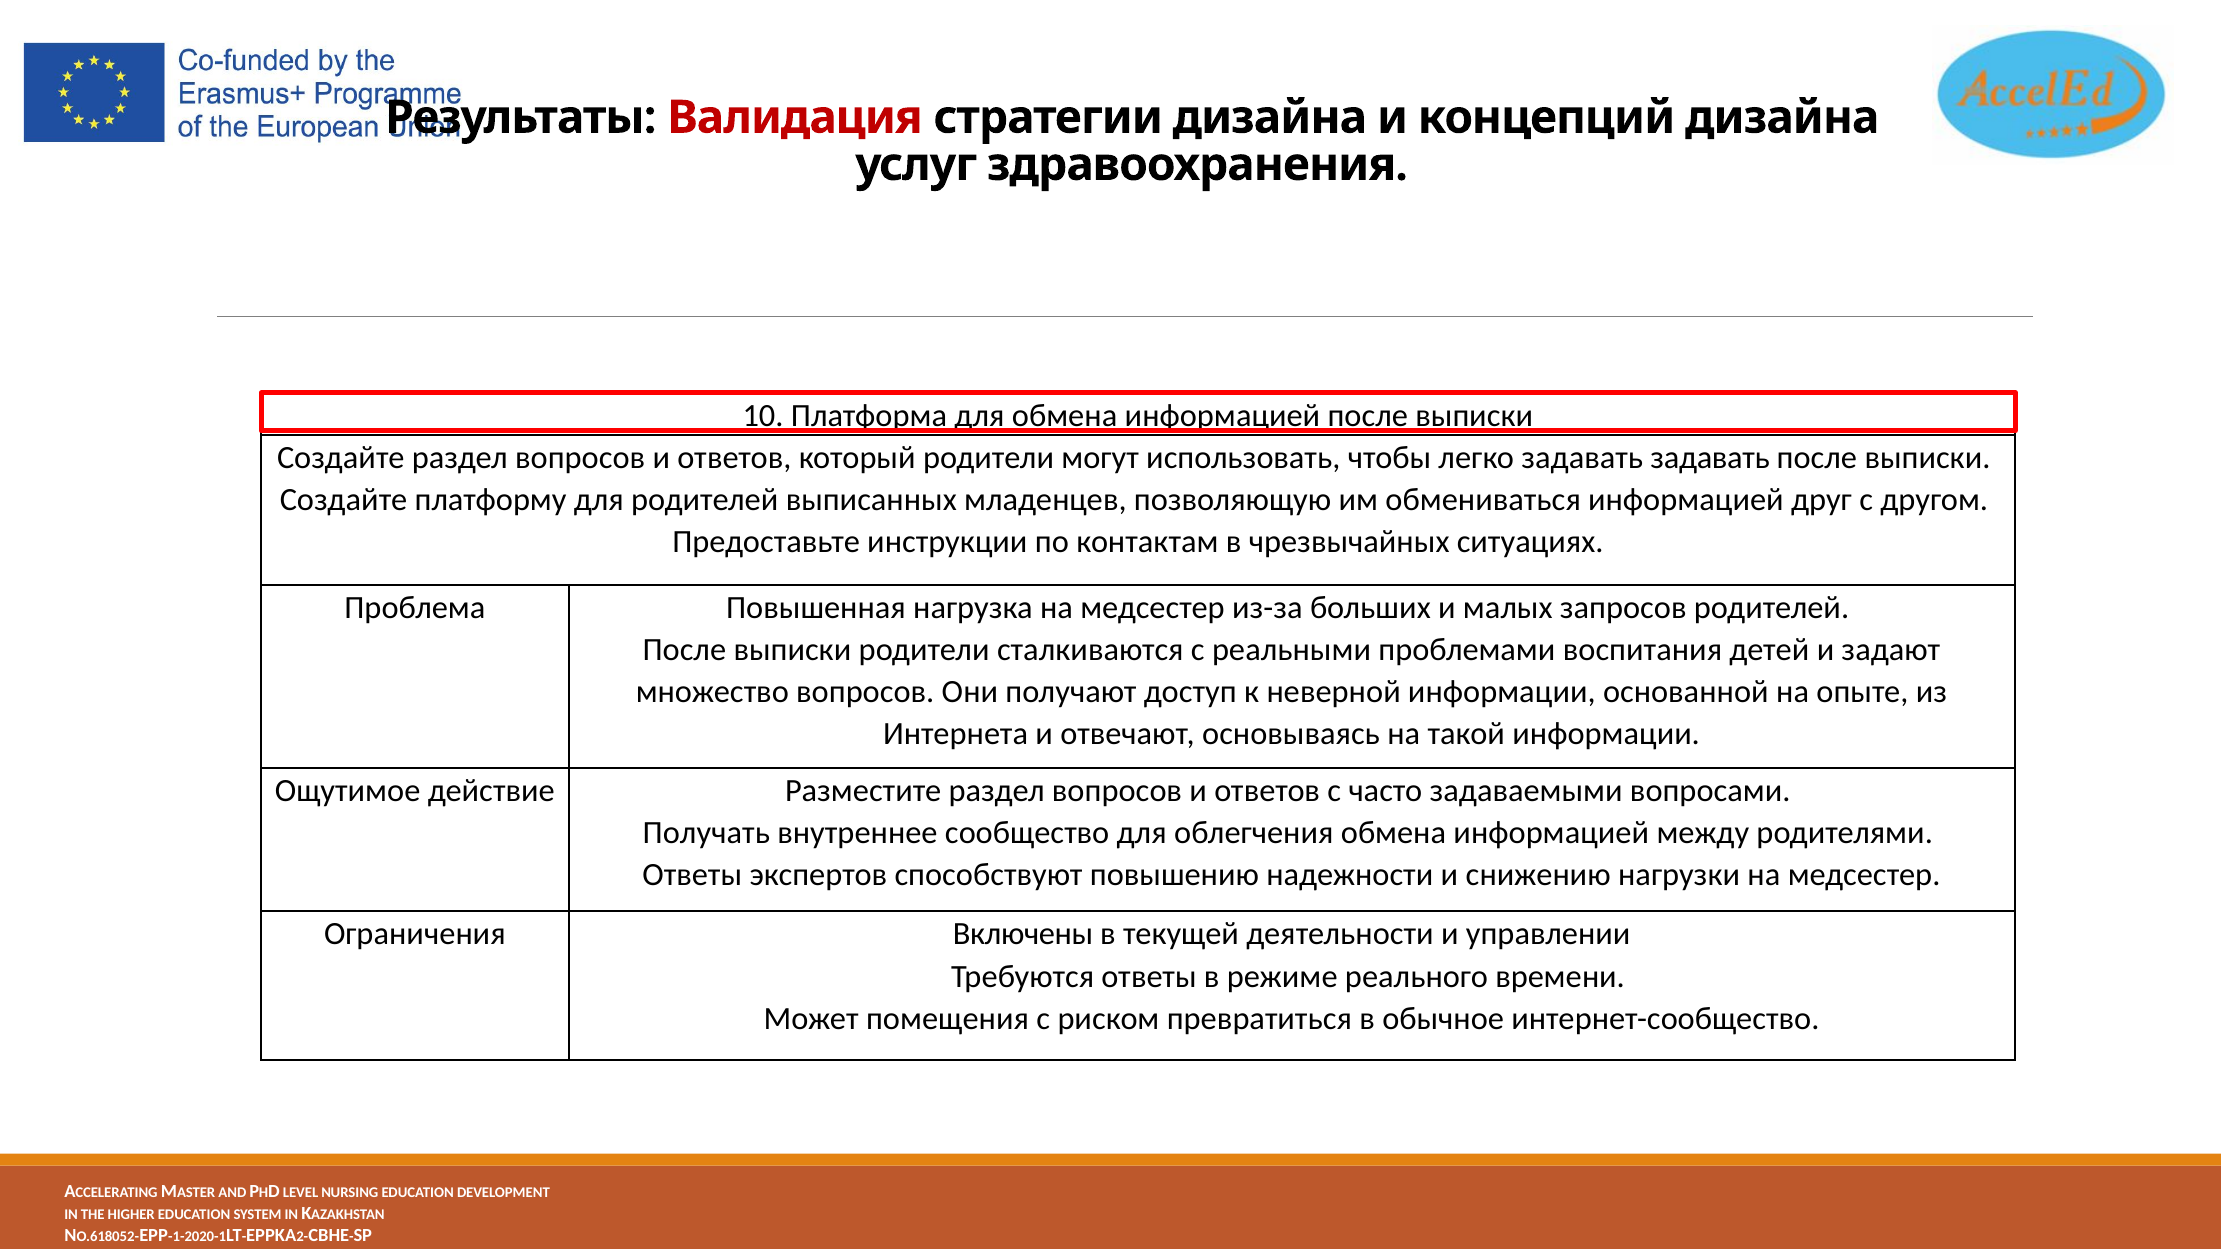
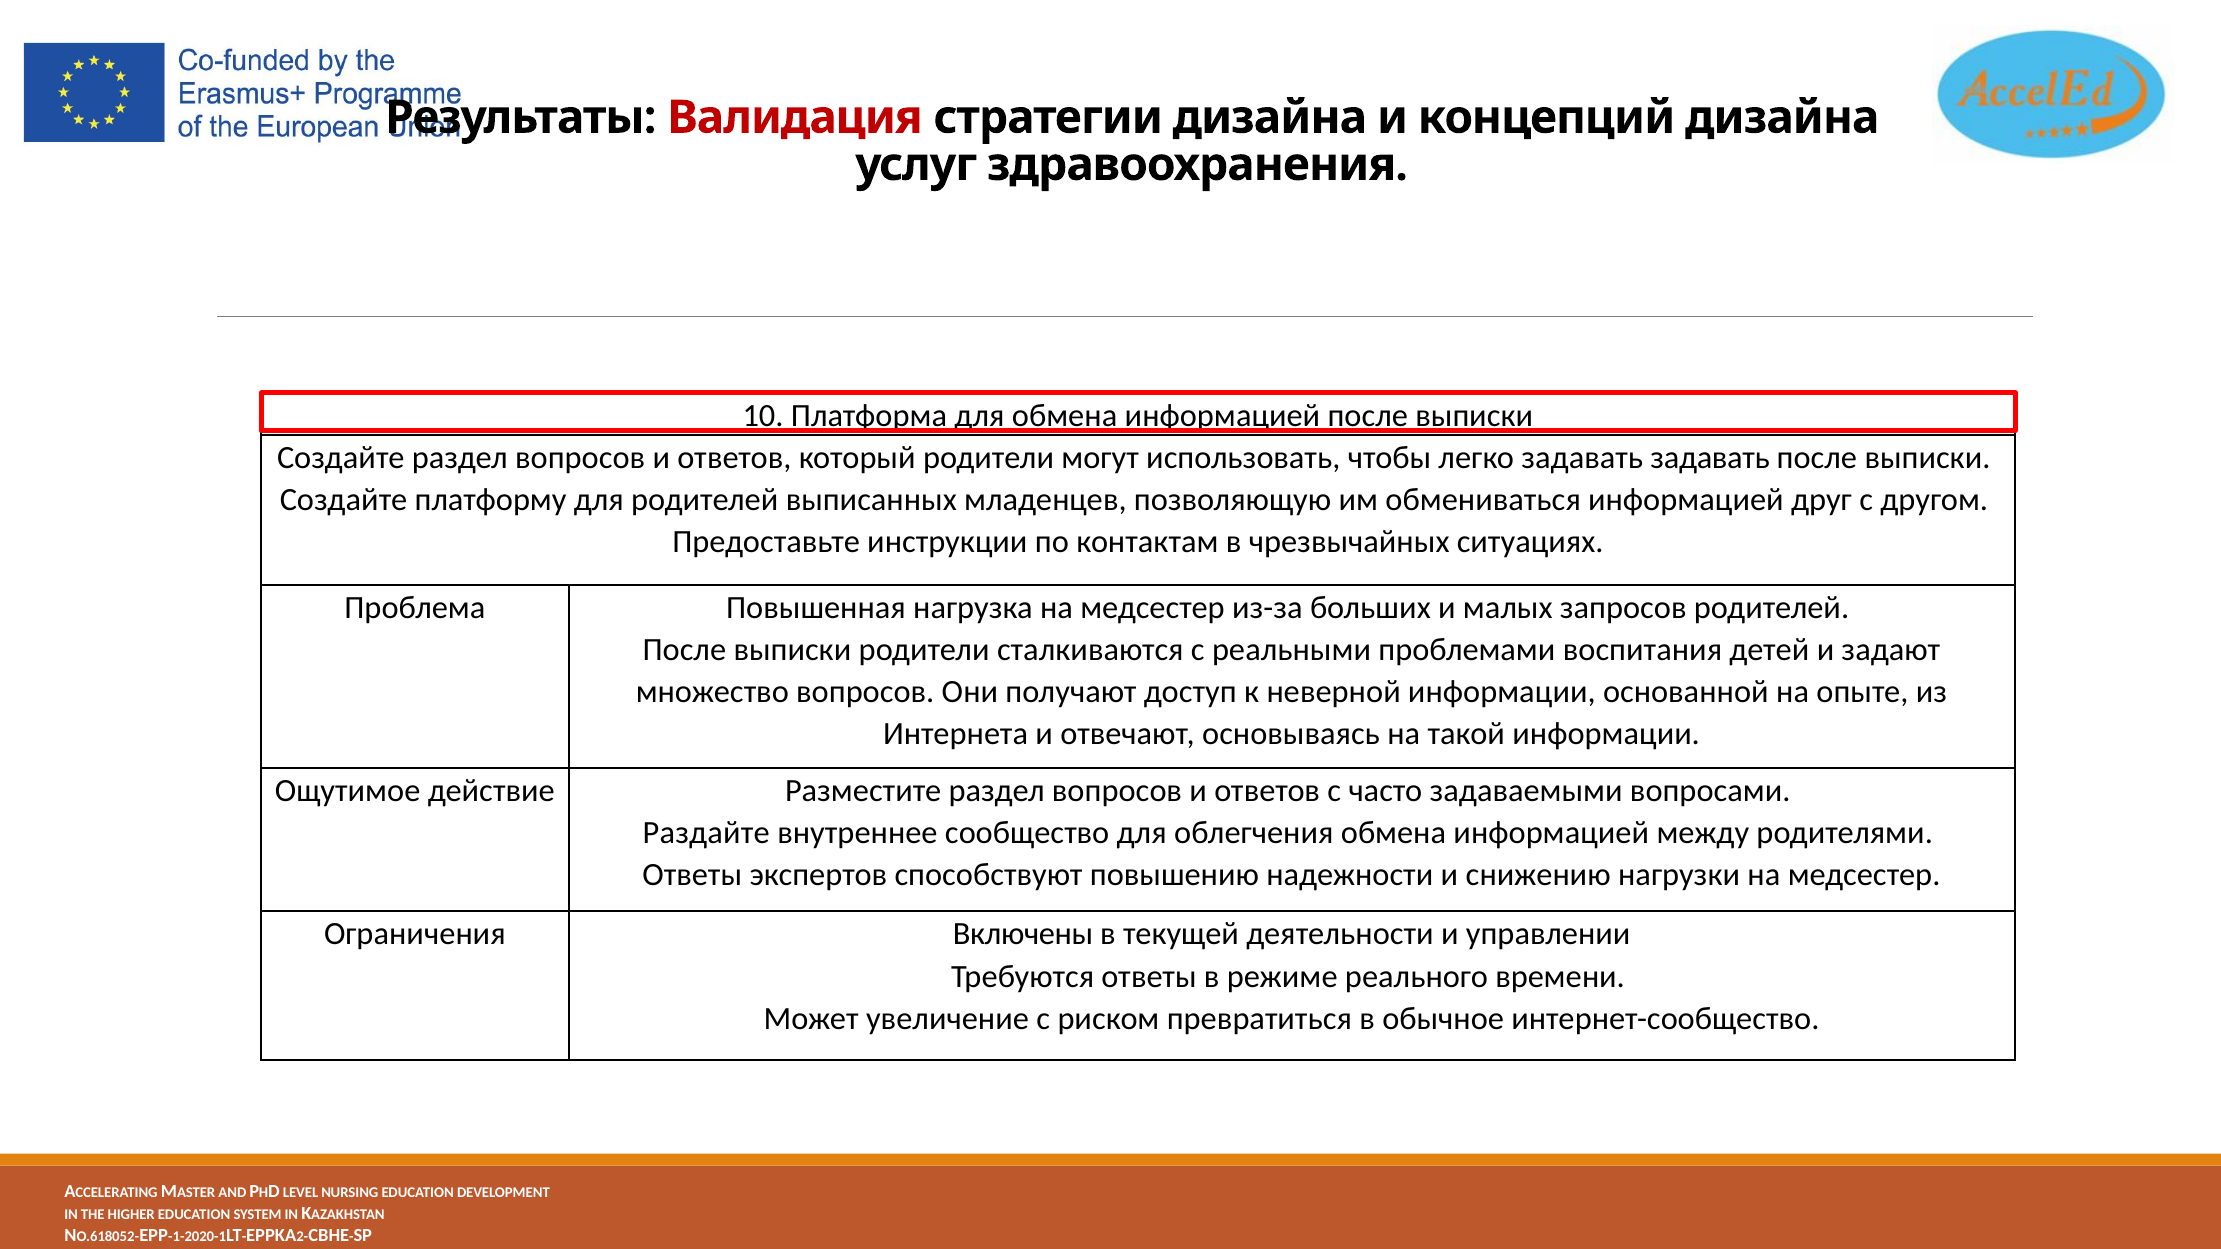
Получать: Получать -> Раздайте (706, 833)
помещения: помещения -> увеличение (948, 1019)
